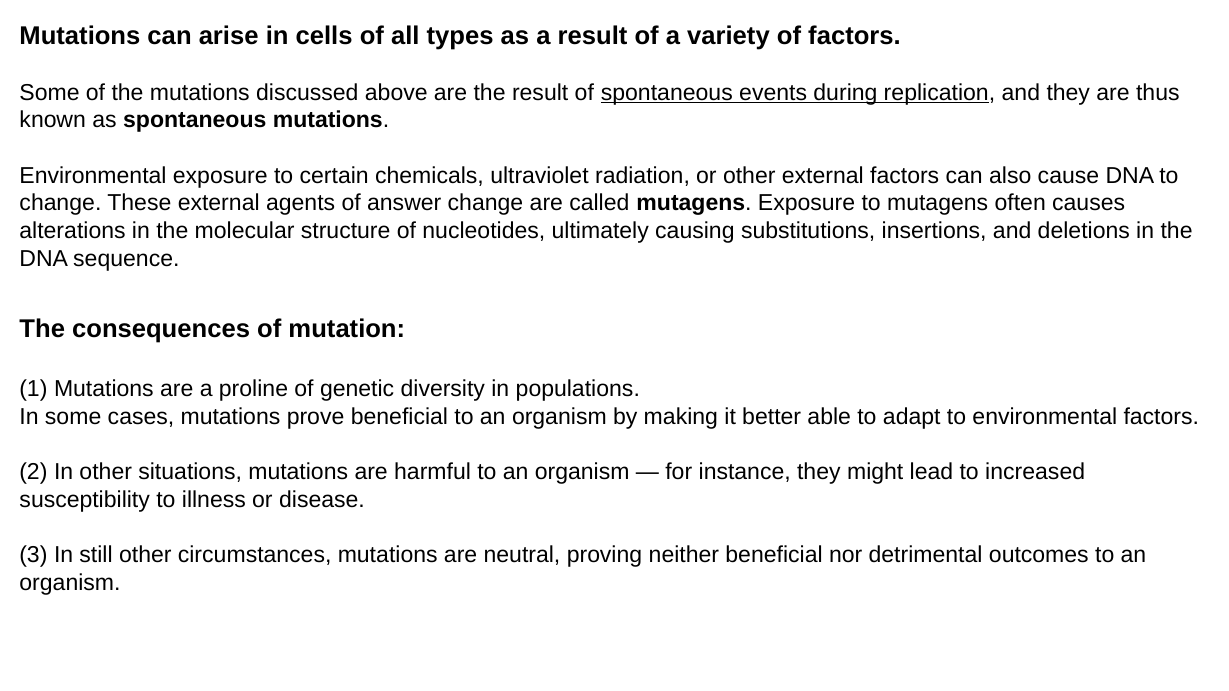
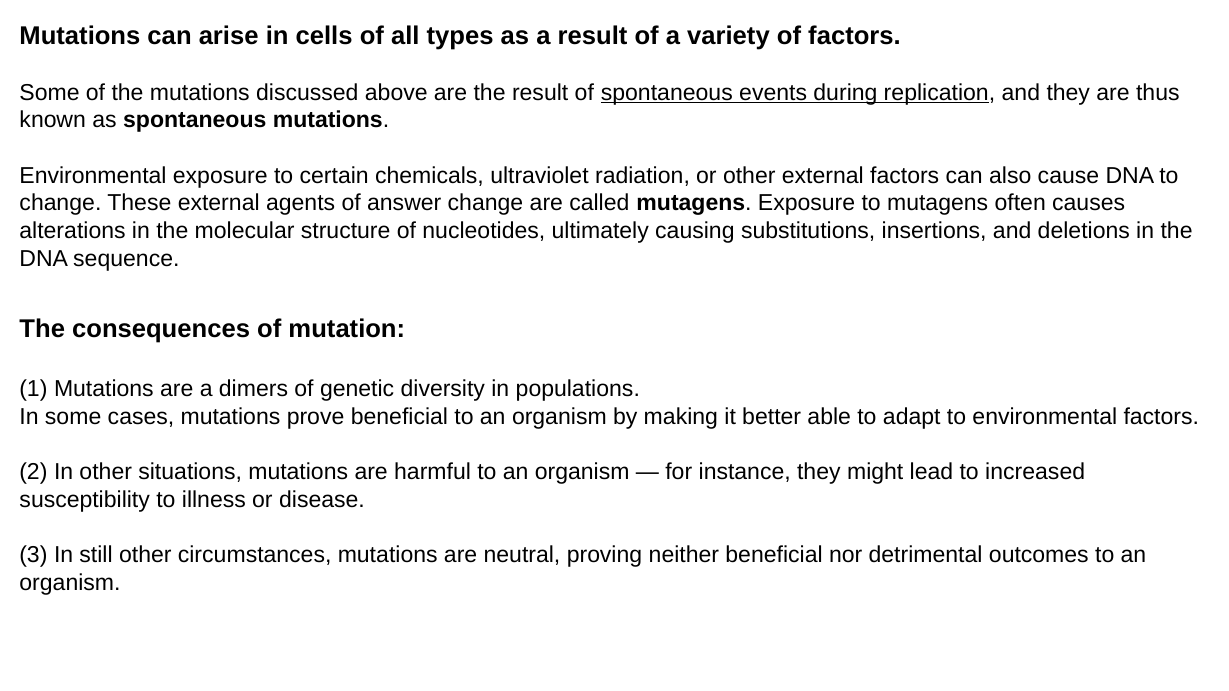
proline: proline -> dimers (254, 389)
